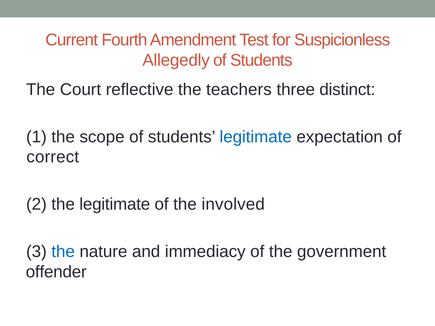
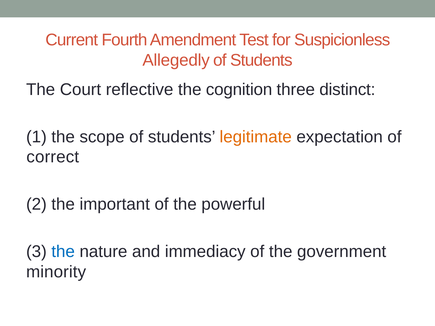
teachers: teachers -> cognition (239, 90)
legitimate colour: blue -> orange (256, 137)
the legitimate: legitimate -> important (115, 204)
involved: involved -> powerful (233, 204)
offender: offender -> minority (56, 272)
